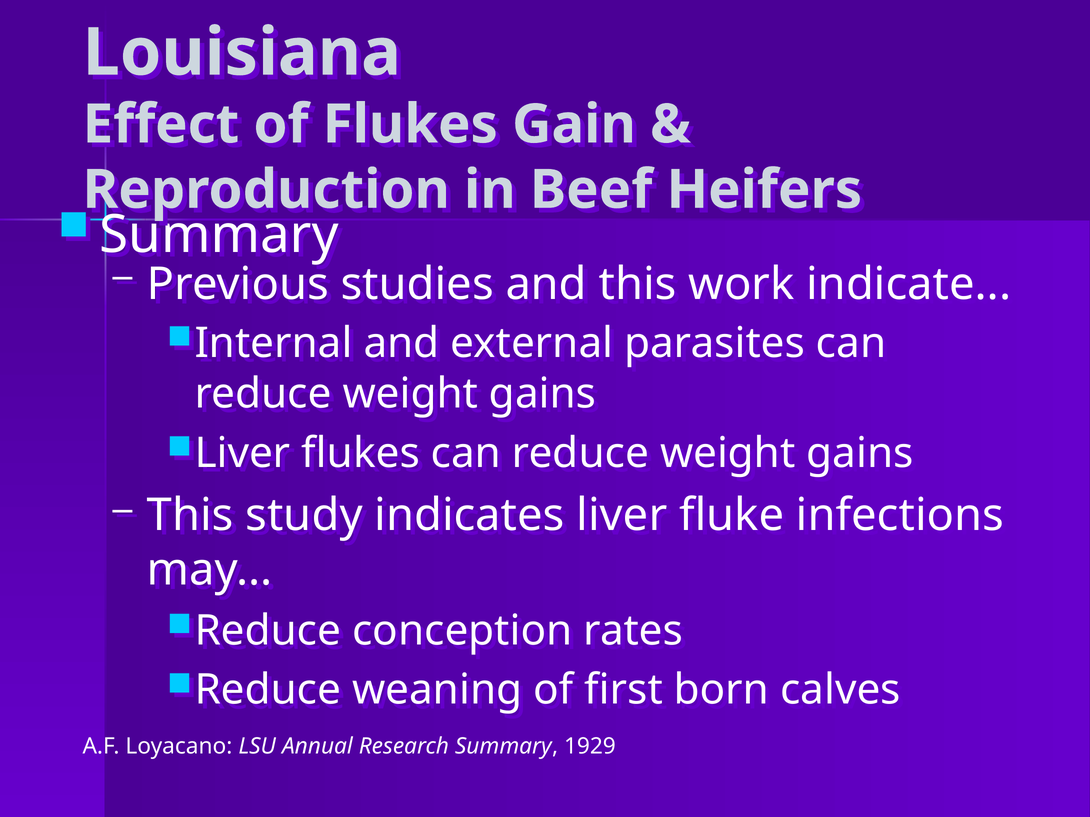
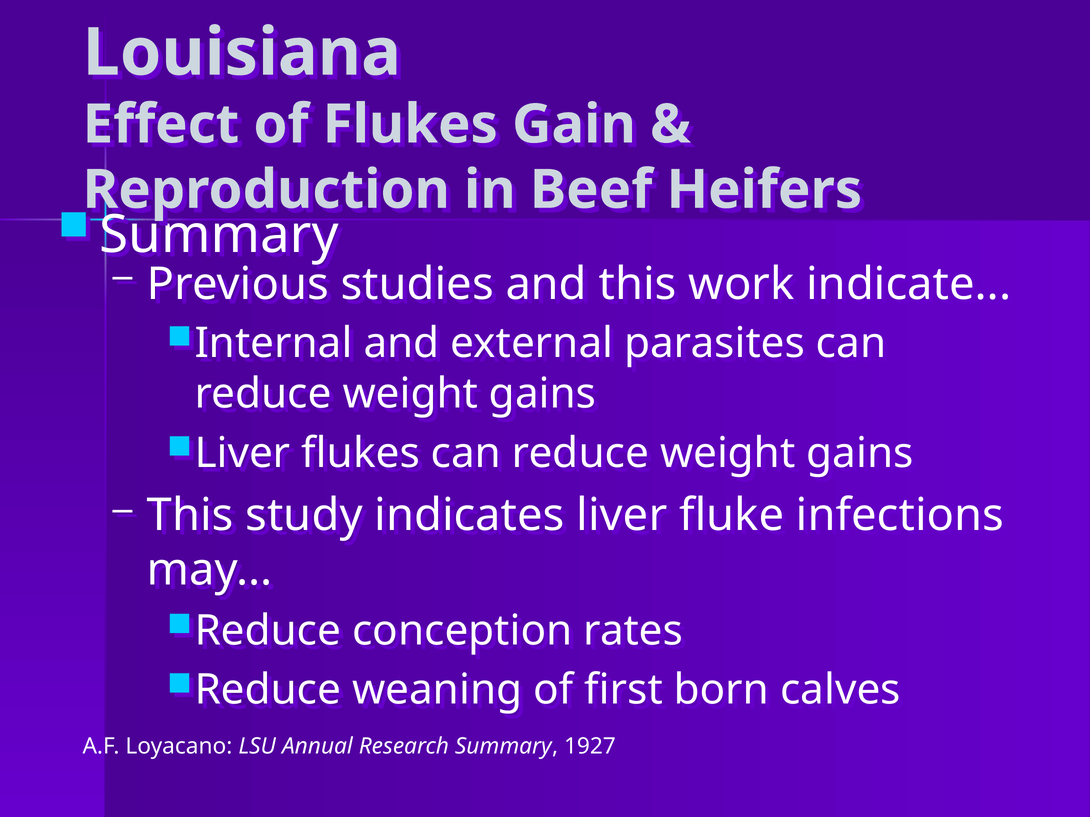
1929: 1929 -> 1927 (590, 747)
